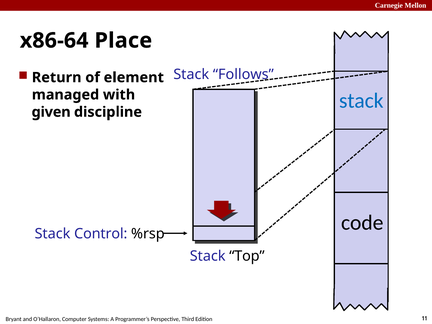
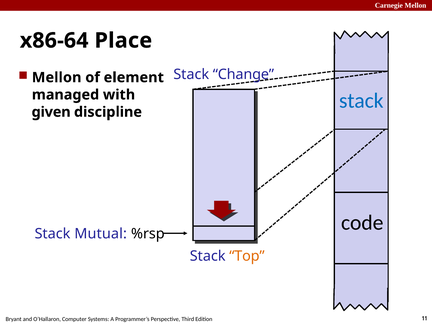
Follows: Follows -> Change (243, 75)
Return: Return -> Mellon (57, 77)
Control: Control -> Mutual (101, 234)
Top colour: black -> orange (247, 256)
